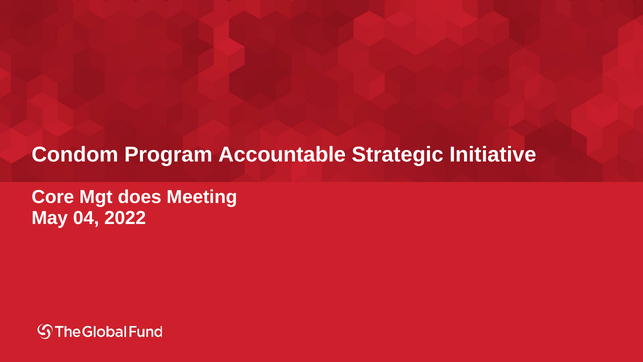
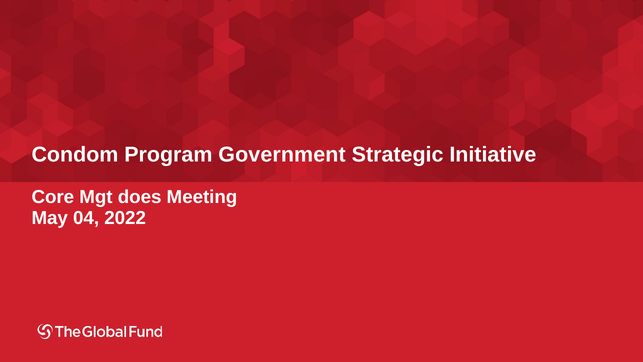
Accountable: Accountable -> Government (282, 155)
